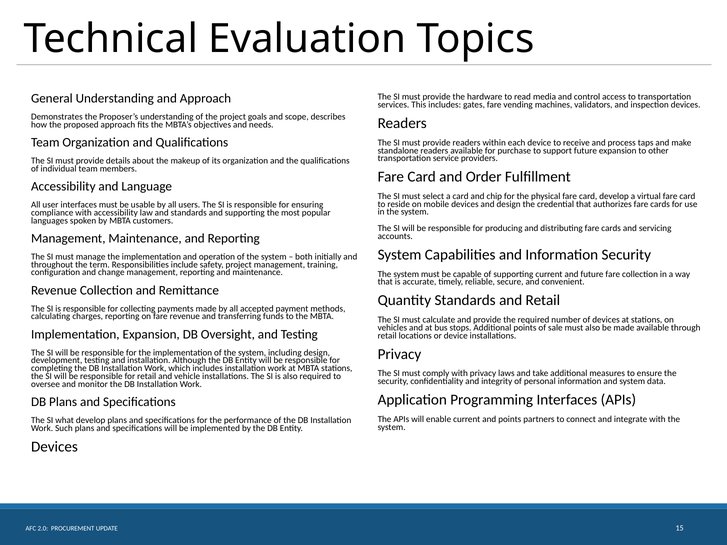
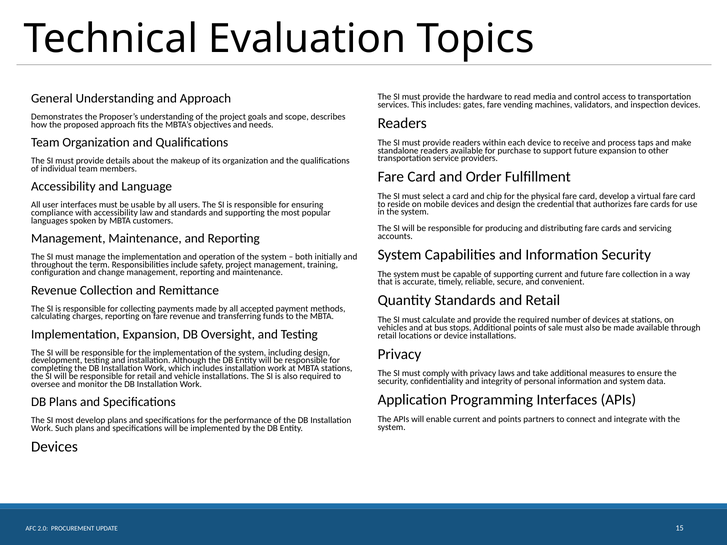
SI what: what -> most (65, 420)
